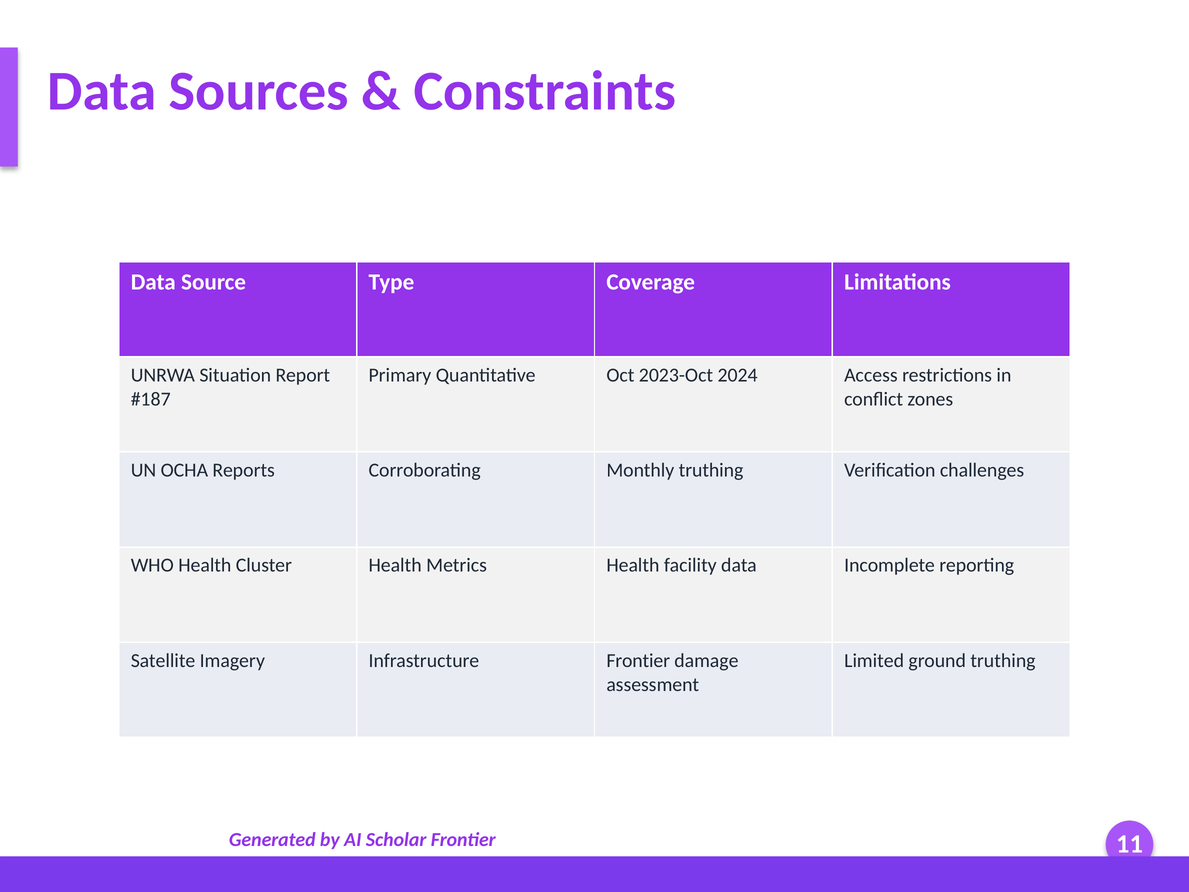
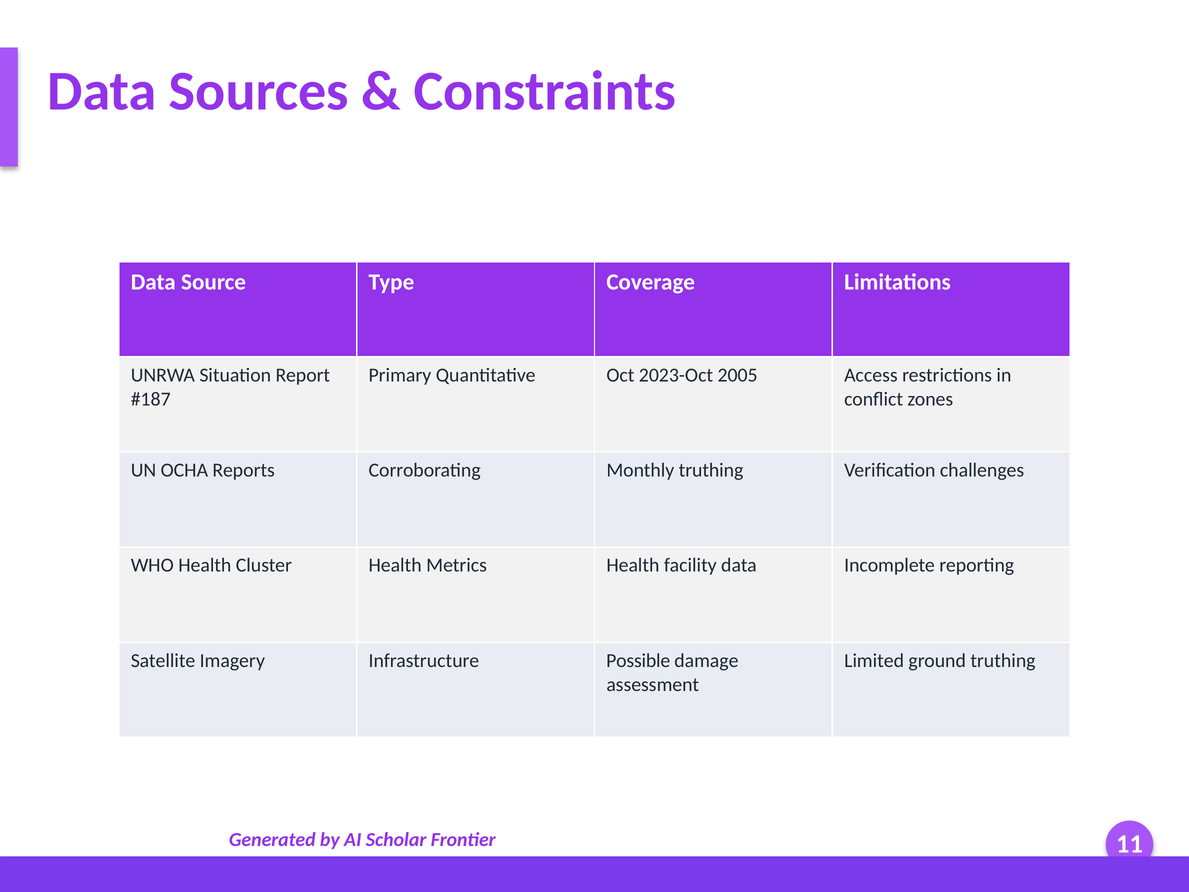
2024: 2024 -> 2005 (738, 375)
Infrastructure Frontier: Frontier -> Possible (638, 660)
